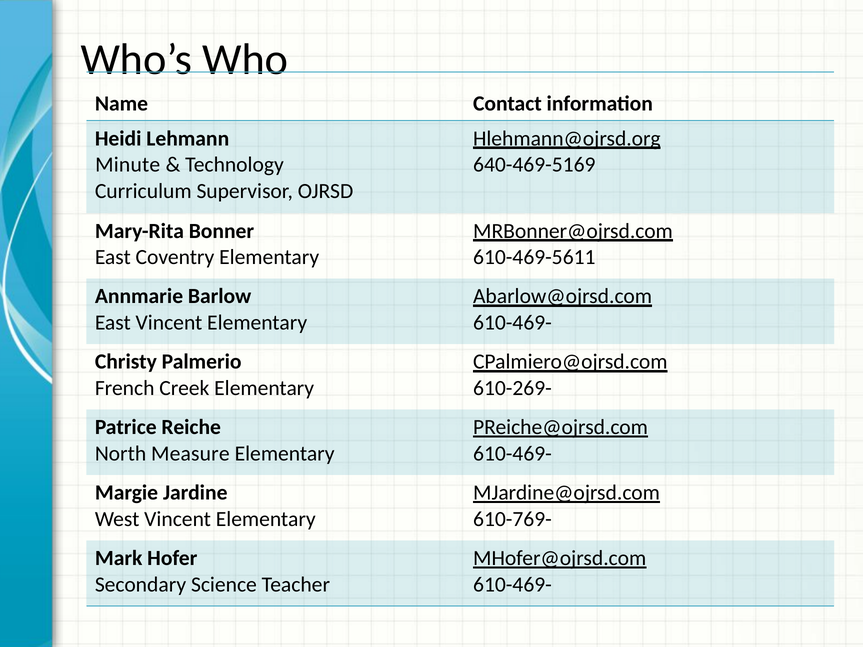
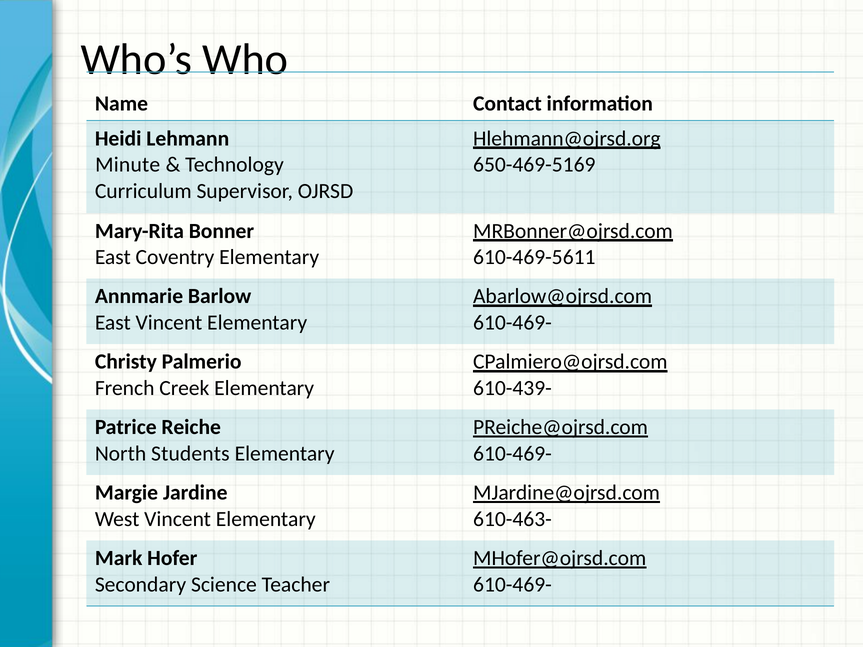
640-469-5169: 640-469-5169 -> 650-469-5169 (534, 165)
610-269-: 610-269- -> 610-439- (512, 388)
Measure: Measure -> Students (190, 454)
610-769-: 610-769- -> 610-463- (512, 519)
